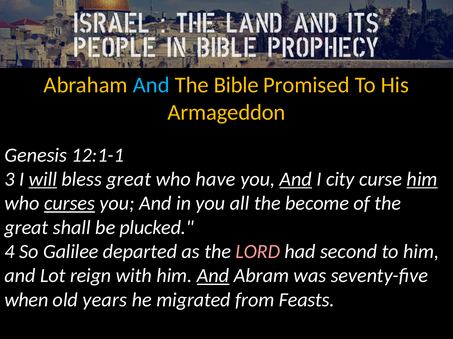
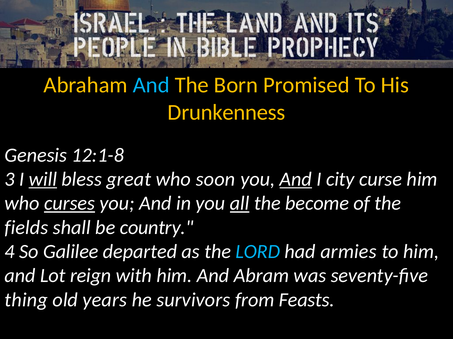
Bible: Bible -> Born (236, 85)
Armageddon: Armageddon -> Drunkenness (227, 113)
12:1-1: 12:1-1 -> 12:1-8 (98, 155)
have: have -> soon (216, 180)
him underline: present -> none (422, 180)
all underline: none -> present (240, 204)
great: great -> fields (26, 228)
plucked: plucked -> country (157, 228)
LORD colour: pink -> light blue (258, 252)
second: second -> armies (349, 252)
And underline: present -> none (213, 276)
when: when -> thing (26, 300)
migrated: migrated -> survivors (193, 300)
